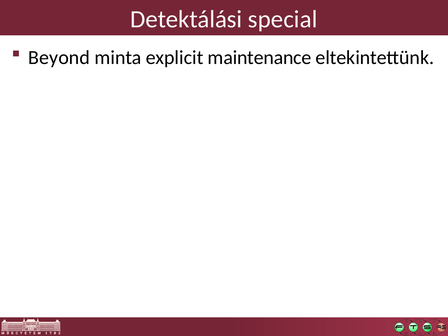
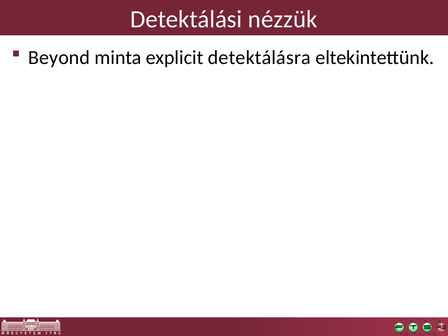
special: special -> nézzük (283, 19)
maintenance: maintenance -> detektálásra (259, 58)
